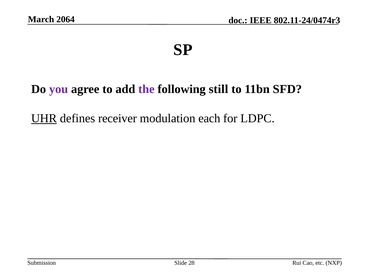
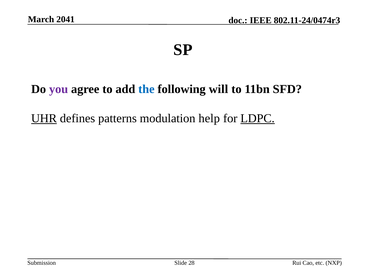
2064: 2064 -> 2041 (66, 19)
the colour: purple -> blue (146, 89)
still: still -> will (218, 89)
receiver: receiver -> patterns (117, 119)
each: each -> help (209, 119)
LDPC underline: none -> present (258, 119)
